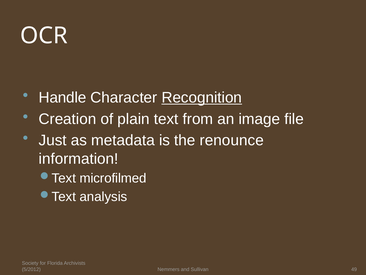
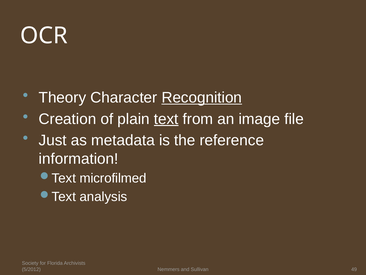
Handle: Handle -> Theory (62, 97)
text underline: none -> present (166, 119)
renounce: renounce -> reference (232, 140)
